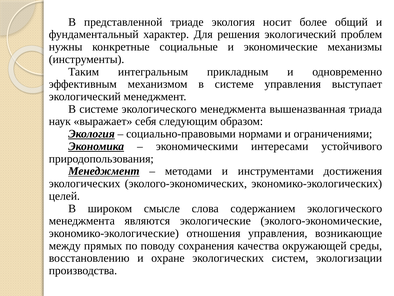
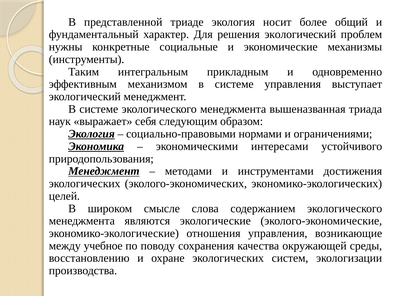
прямых: прямых -> учебное (103, 245)
